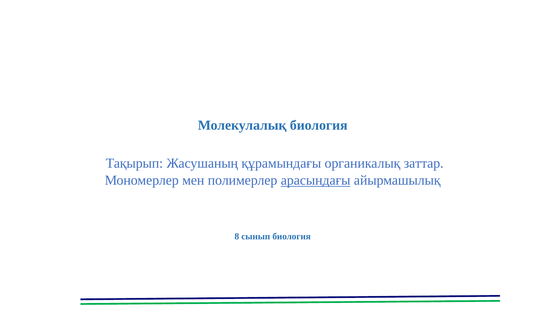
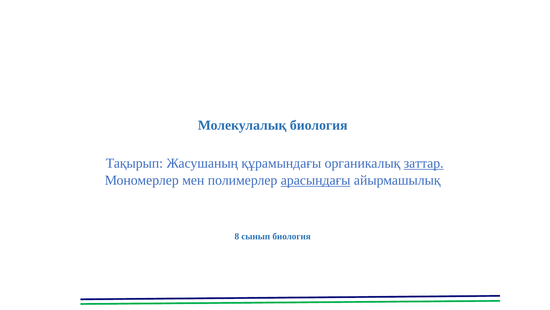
заттар underline: none -> present (424, 163)
